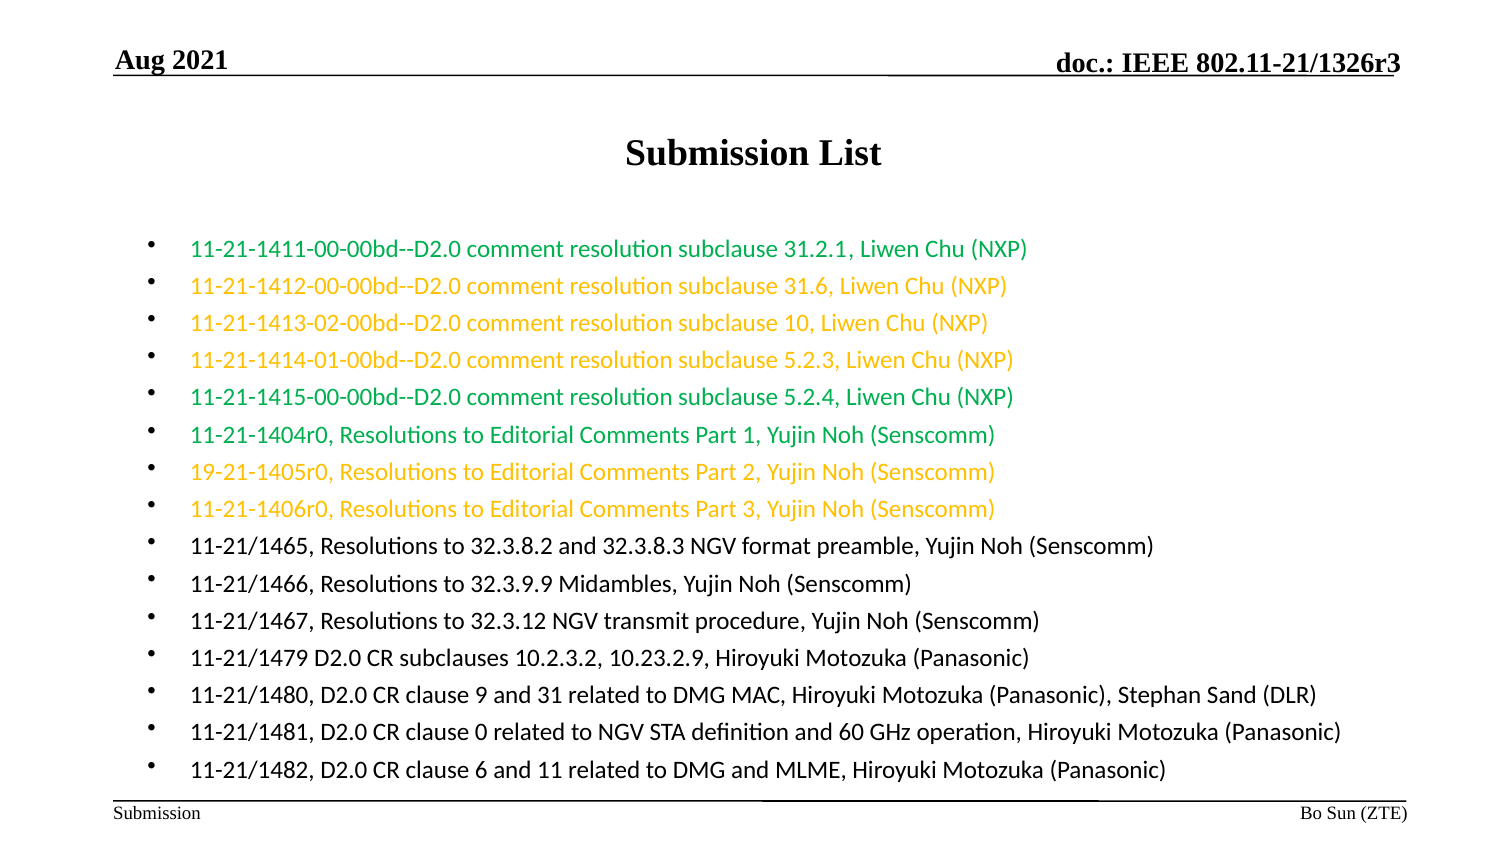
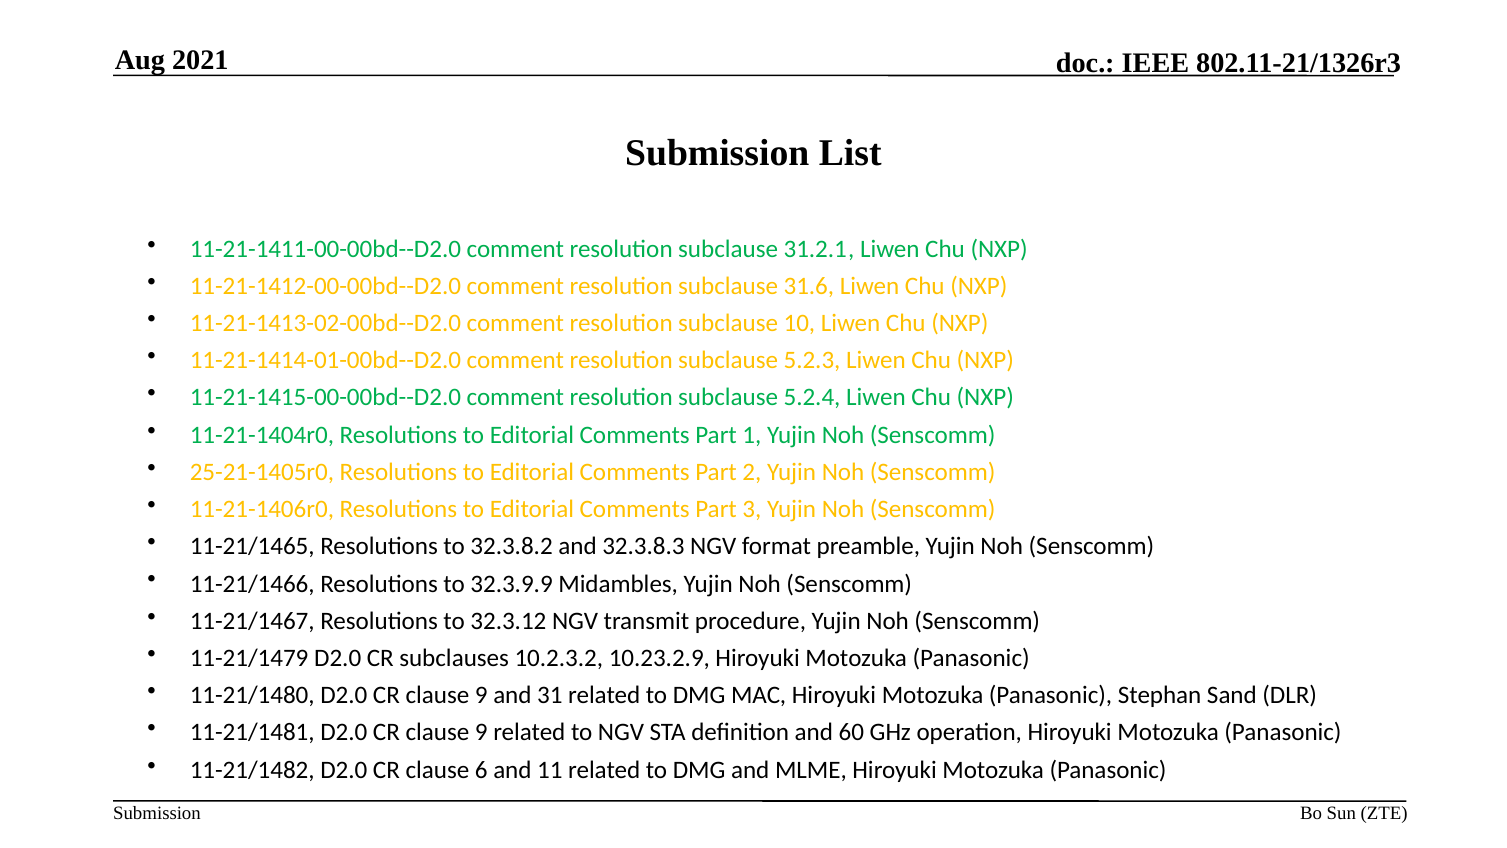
19-21-1405r0: 19-21-1405r0 -> 25-21-1405r0 (262, 472)
0: 0 -> 9 (481, 732)
